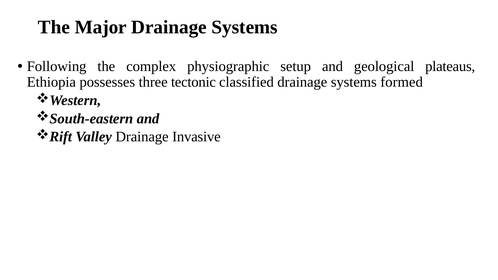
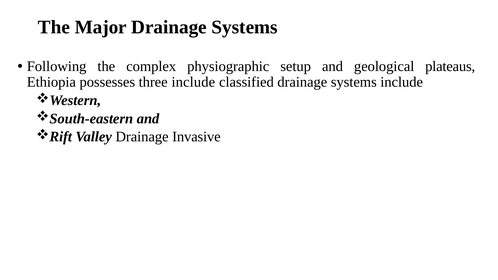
three tectonic: tectonic -> include (193, 82)
systems formed: formed -> include (402, 82)
